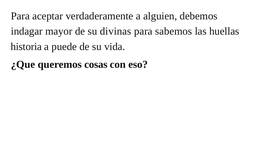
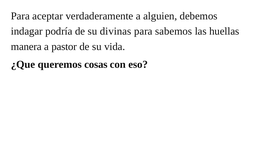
mayor: mayor -> podría (59, 31)
historia: historia -> manera (26, 47)
puede: puede -> pastor (64, 47)
